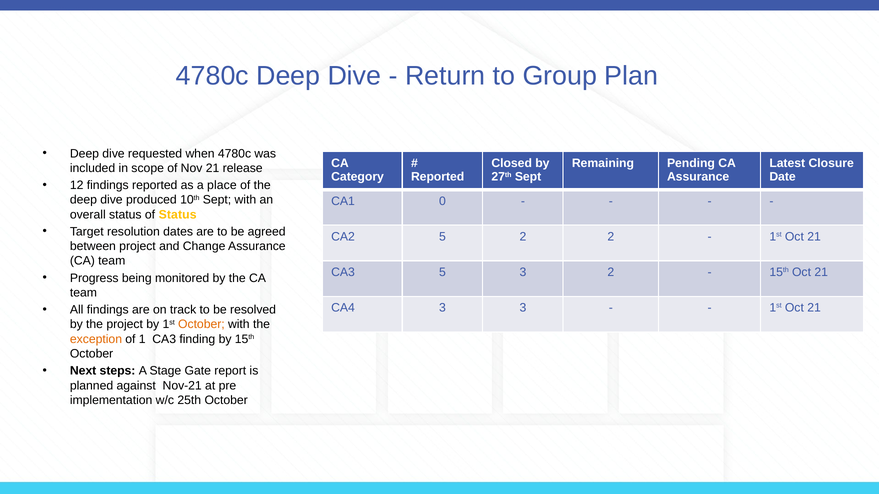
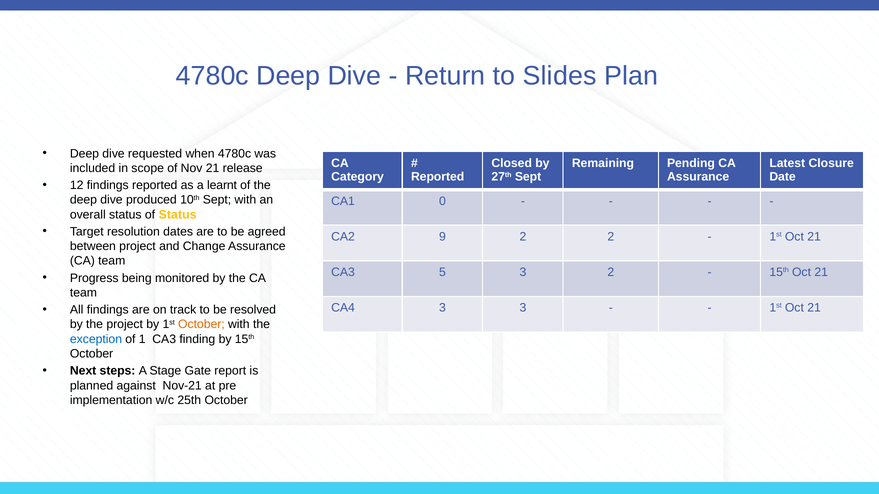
Group: Group -> Slides (560, 76)
place: place -> learnt (222, 185)
CA2 5: 5 -> 9 (443, 237)
exception colour: orange -> blue (96, 339)
